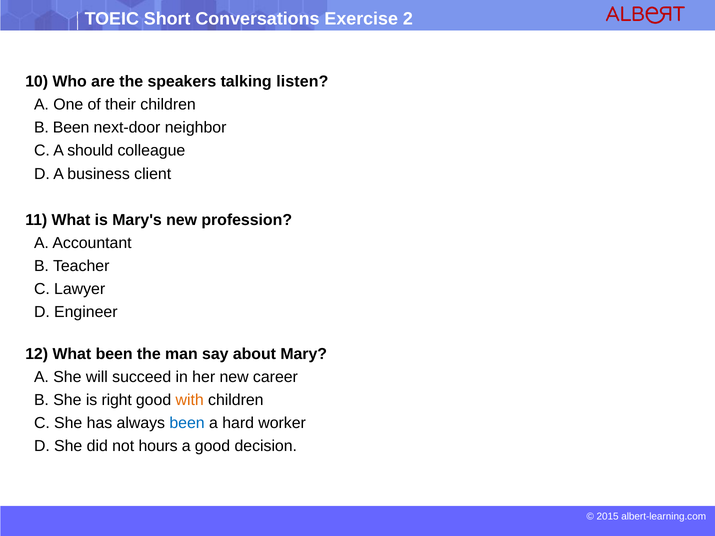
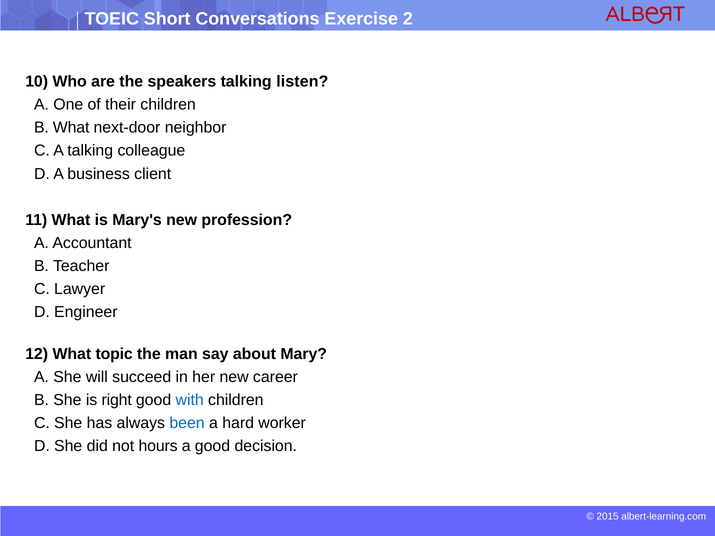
B Been: Been -> What (71, 128)
A should: should -> talking (90, 151)
What been: been -> topic (114, 354)
with colour: orange -> blue (190, 400)
